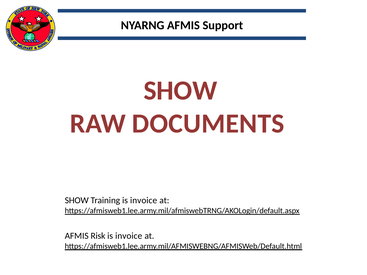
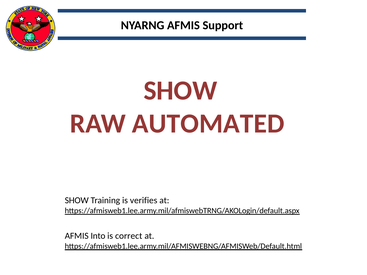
DOCUMENTS: DOCUMENTS -> AUTOMATED (208, 124)
Training is invoice: invoice -> verifies (144, 201)
Risk: Risk -> Into (98, 236)
invoice: invoice -> correct (129, 236)
